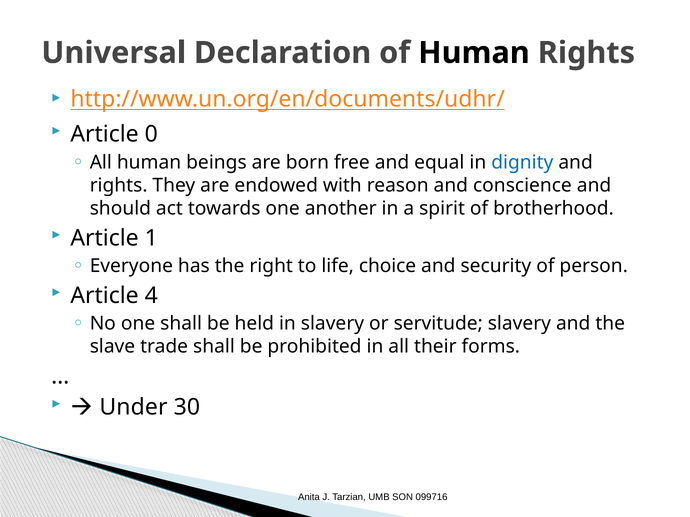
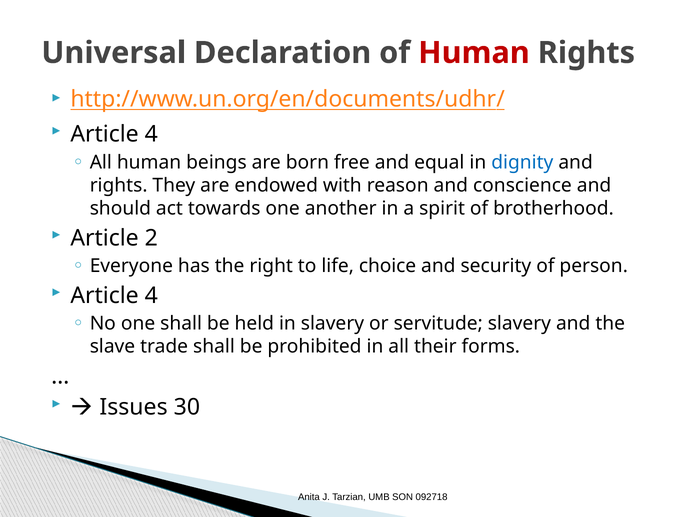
Human colour: black -> red (474, 53)
0: 0 -> 4 (151, 135)
1: 1 -> 2 (151, 238)
Under: Under -> Issues (134, 408)
099716: 099716 -> 092718 (432, 497)
